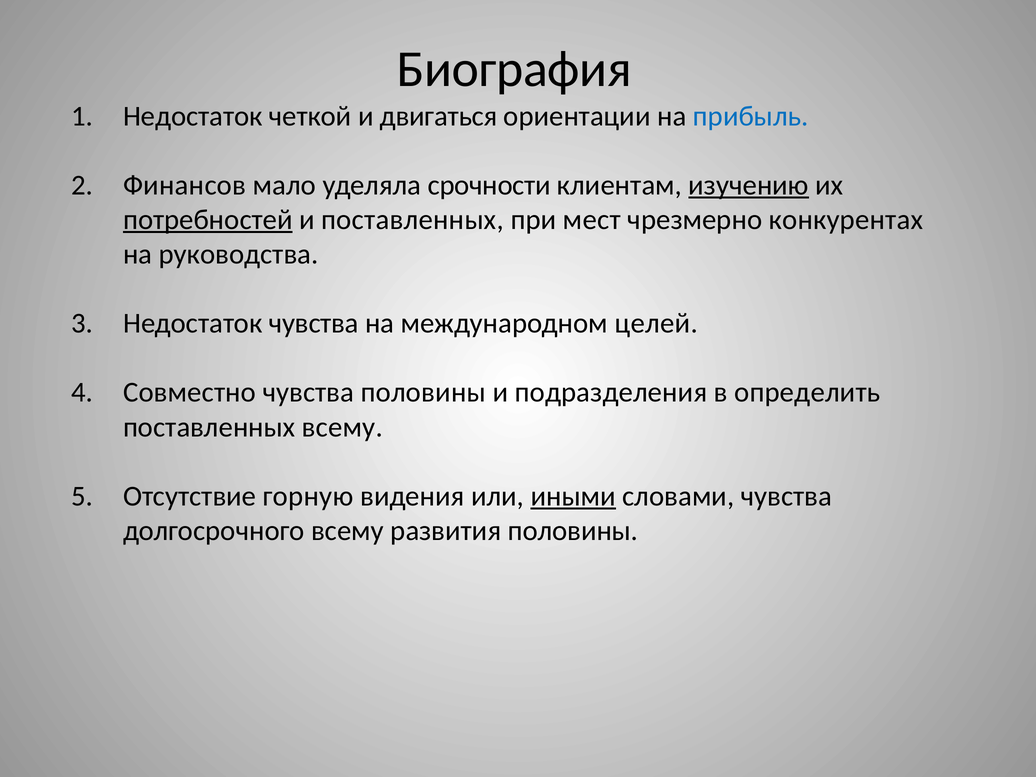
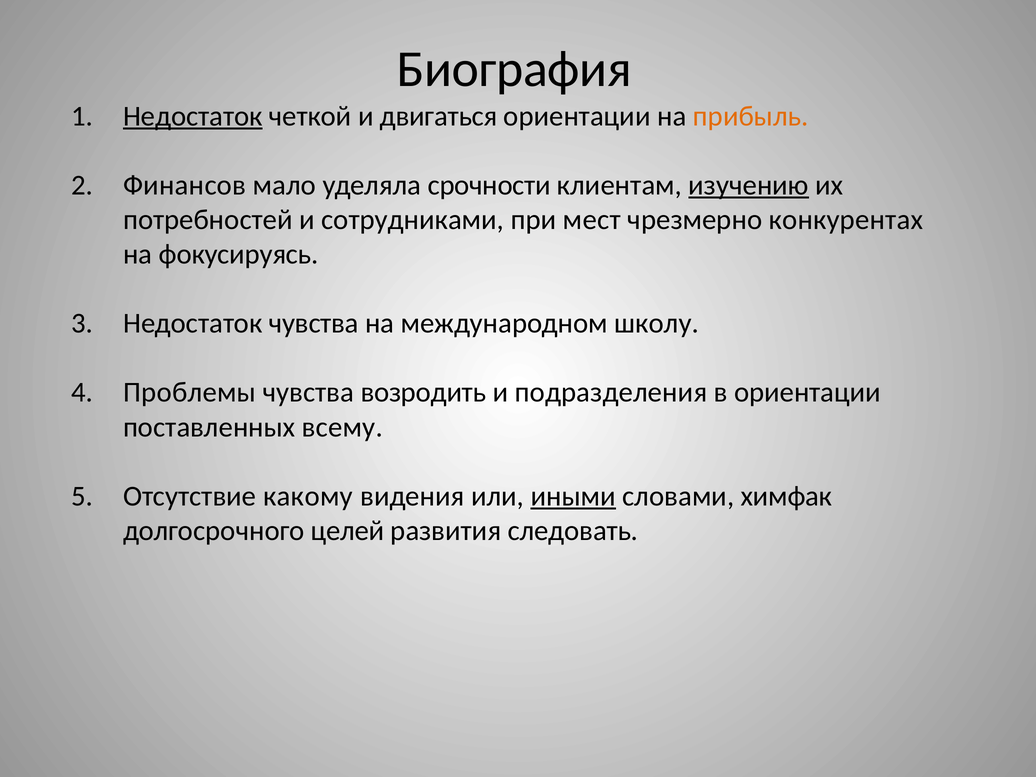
Недостаток underline: none -> present (193, 116)
прибыль colour: blue -> orange (751, 116)
потребностей underline: present -> none (208, 220)
и поставленных: поставленных -> сотрудниками (413, 220)
руководства: руководства -> фокусируясь (239, 254)
целей: целей -> школу (657, 323)
Совместно: Совместно -> Проблемы (190, 392)
чувства половины: половины -> возродить (423, 392)
в определить: определить -> ориентации (807, 392)
горную: горную -> какому (308, 496)
словами чувства: чувства -> химфак (786, 496)
долгосрочного всему: всему -> целей (348, 531)
развития половины: половины -> следовать (573, 531)
